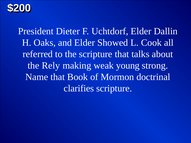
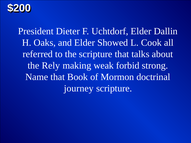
young: young -> forbid (128, 66)
clarifies: clarifies -> journey (79, 89)
